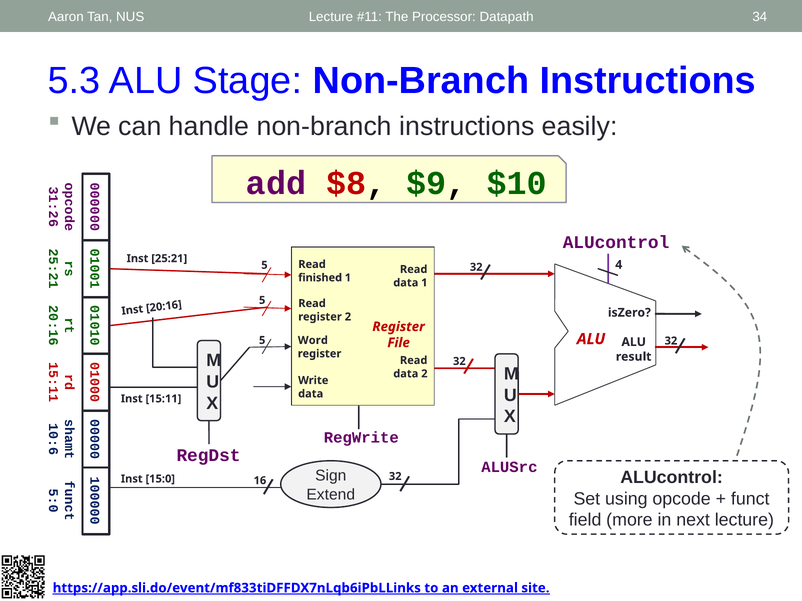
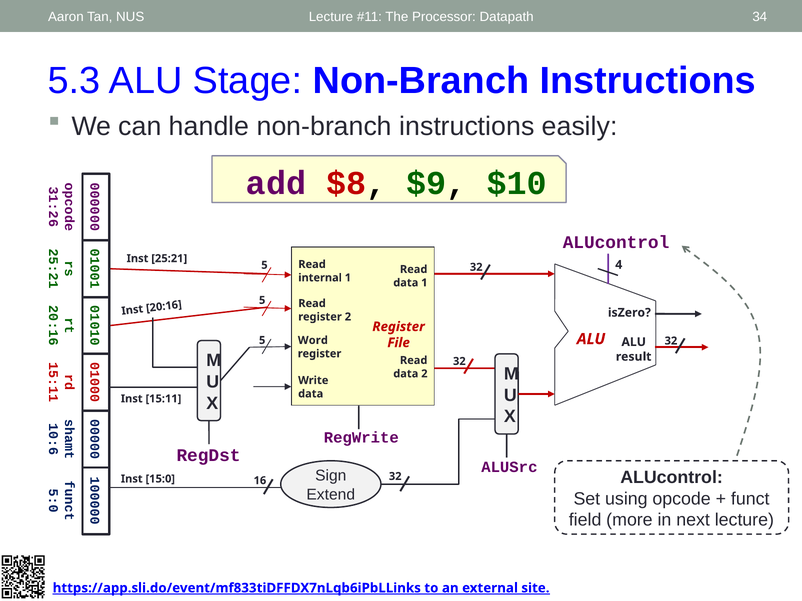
finished: finished -> internal (320, 278)
